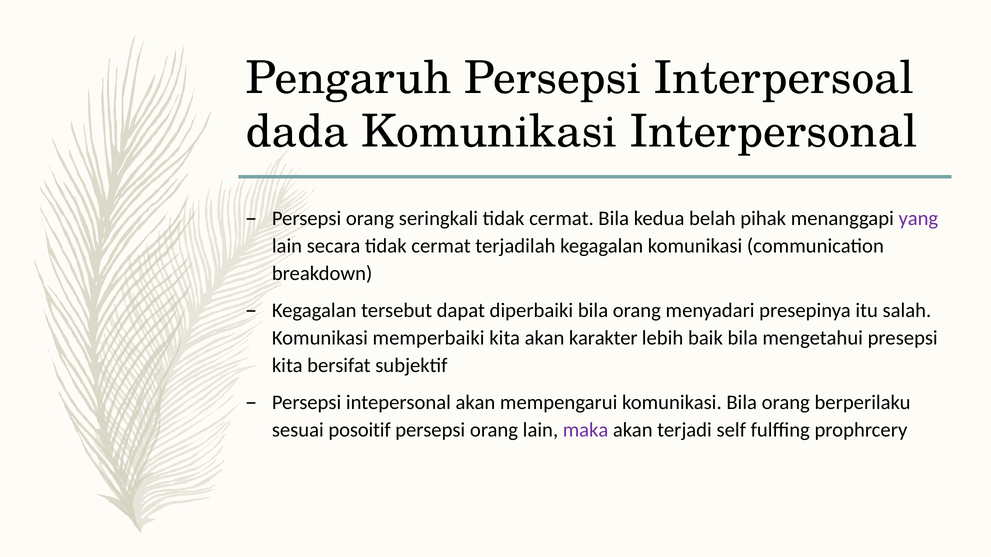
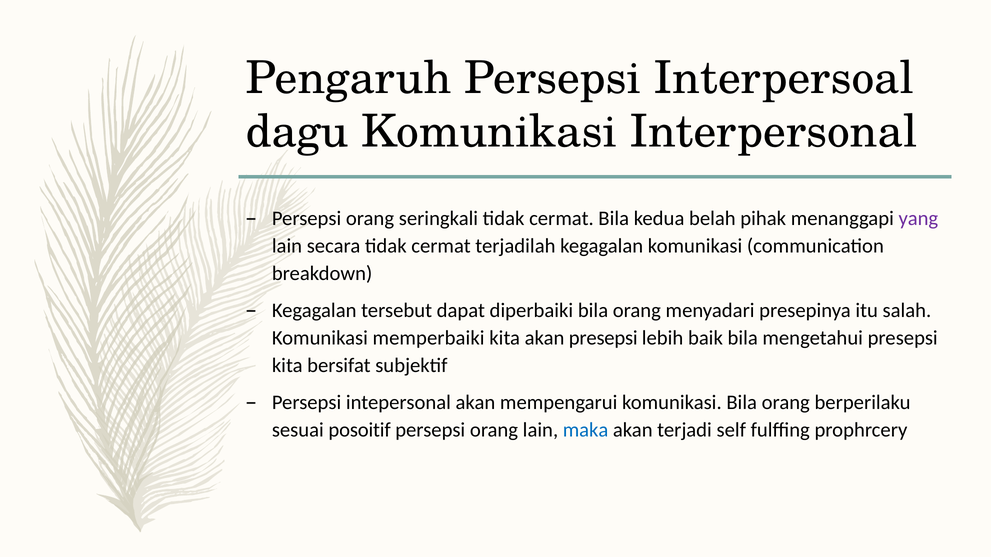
dada: dada -> dagu (297, 132)
akan karakter: karakter -> presepsi (603, 338)
maka colour: purple -> blue (586, 430)
